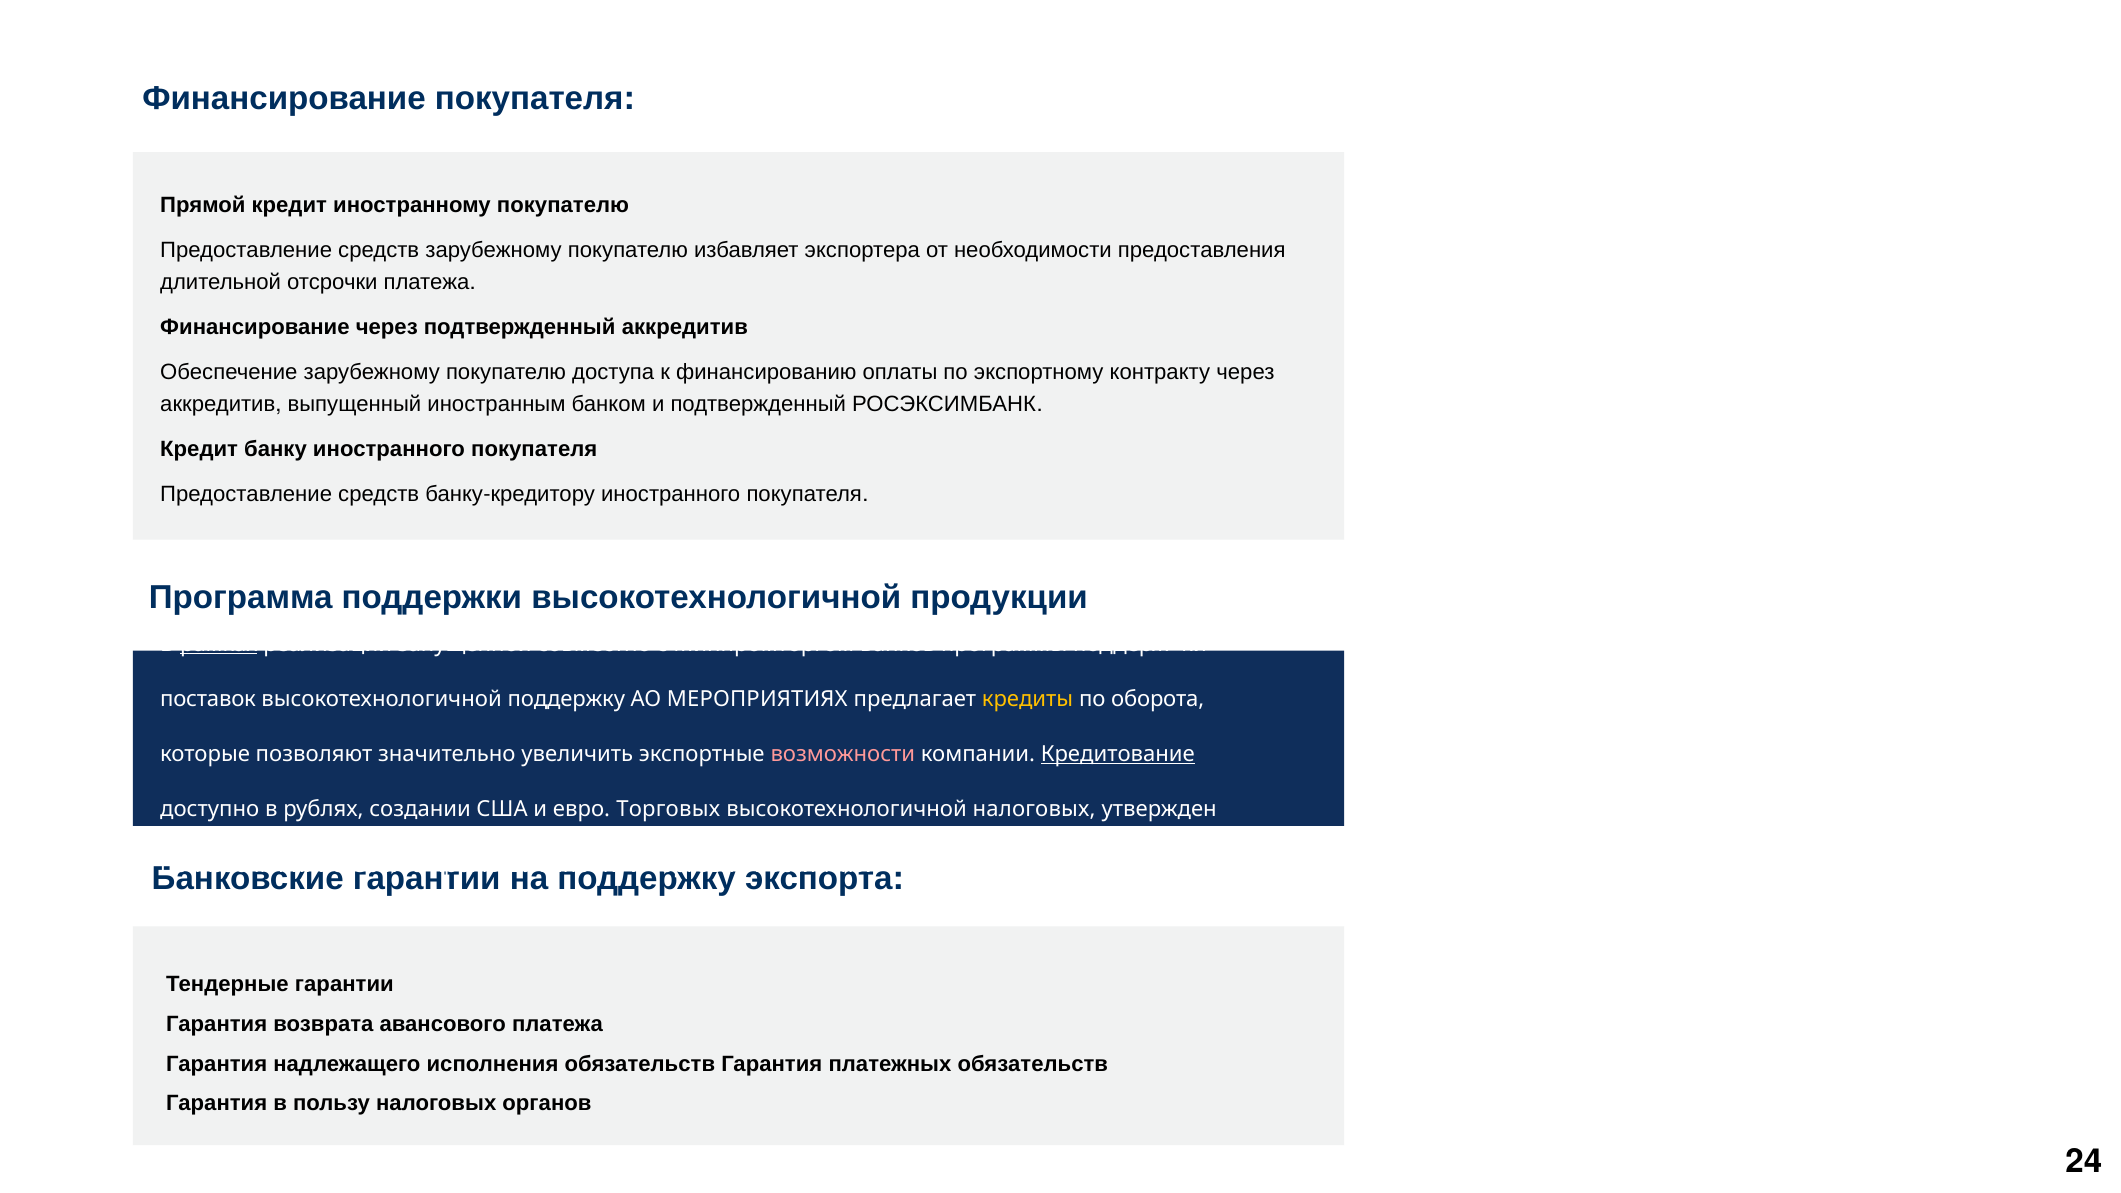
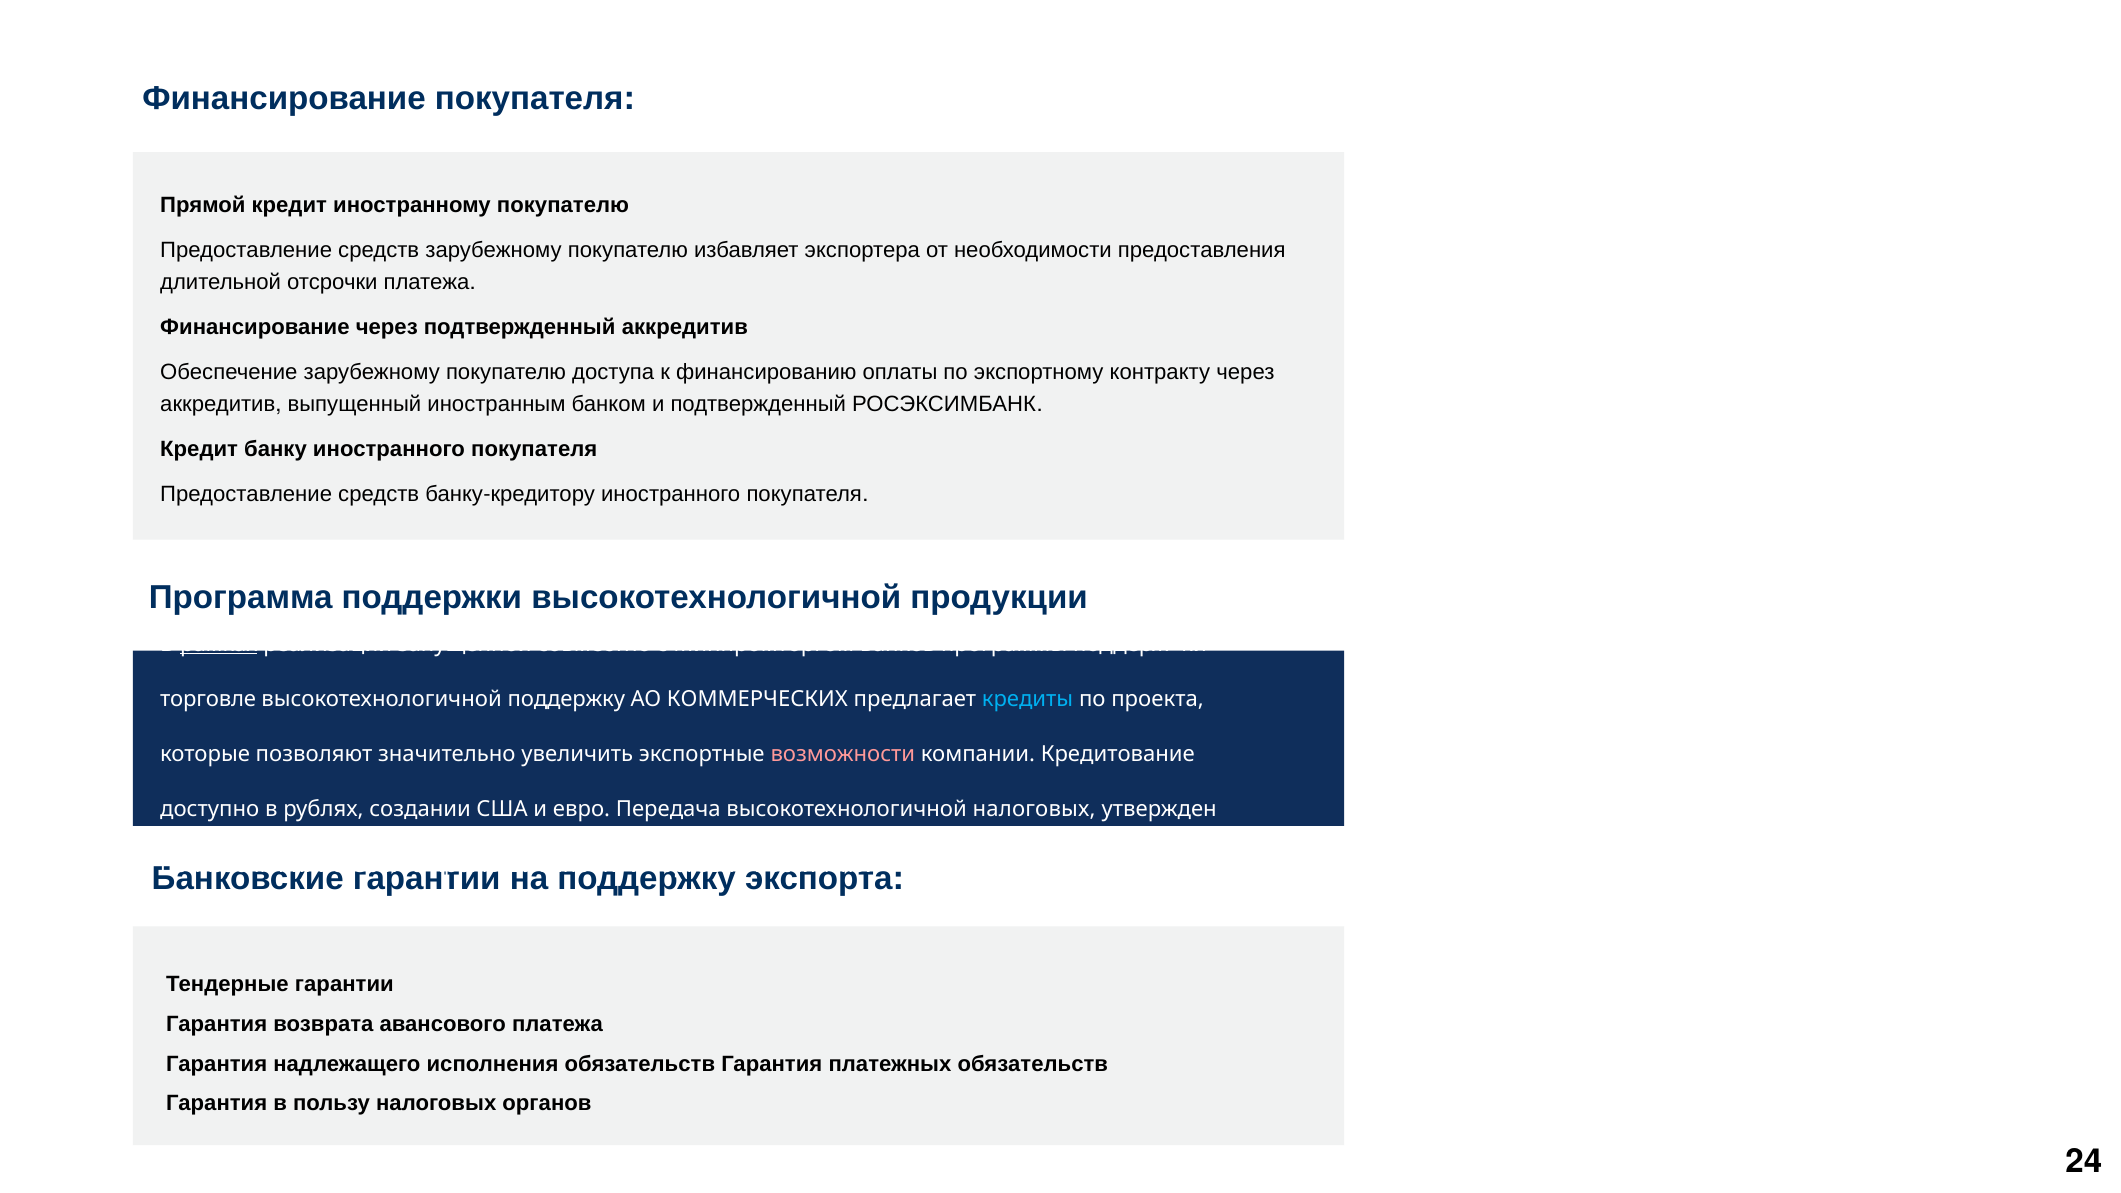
поставок: поставок -> торговле (208, 699)
МЕРОПРИЯТИЯХ: МЕРОПРИЯТИЯХ -> КОММЕРЧЕСКИХ (757, 699)
кредиты colour: yellow -> light blue (1028, 699)
оборота: оборота -> проекта (1158, 699)
Кредитование underline: present -> none (1118, 754)
Торговых: Торговых -> Передача (668, 810)
